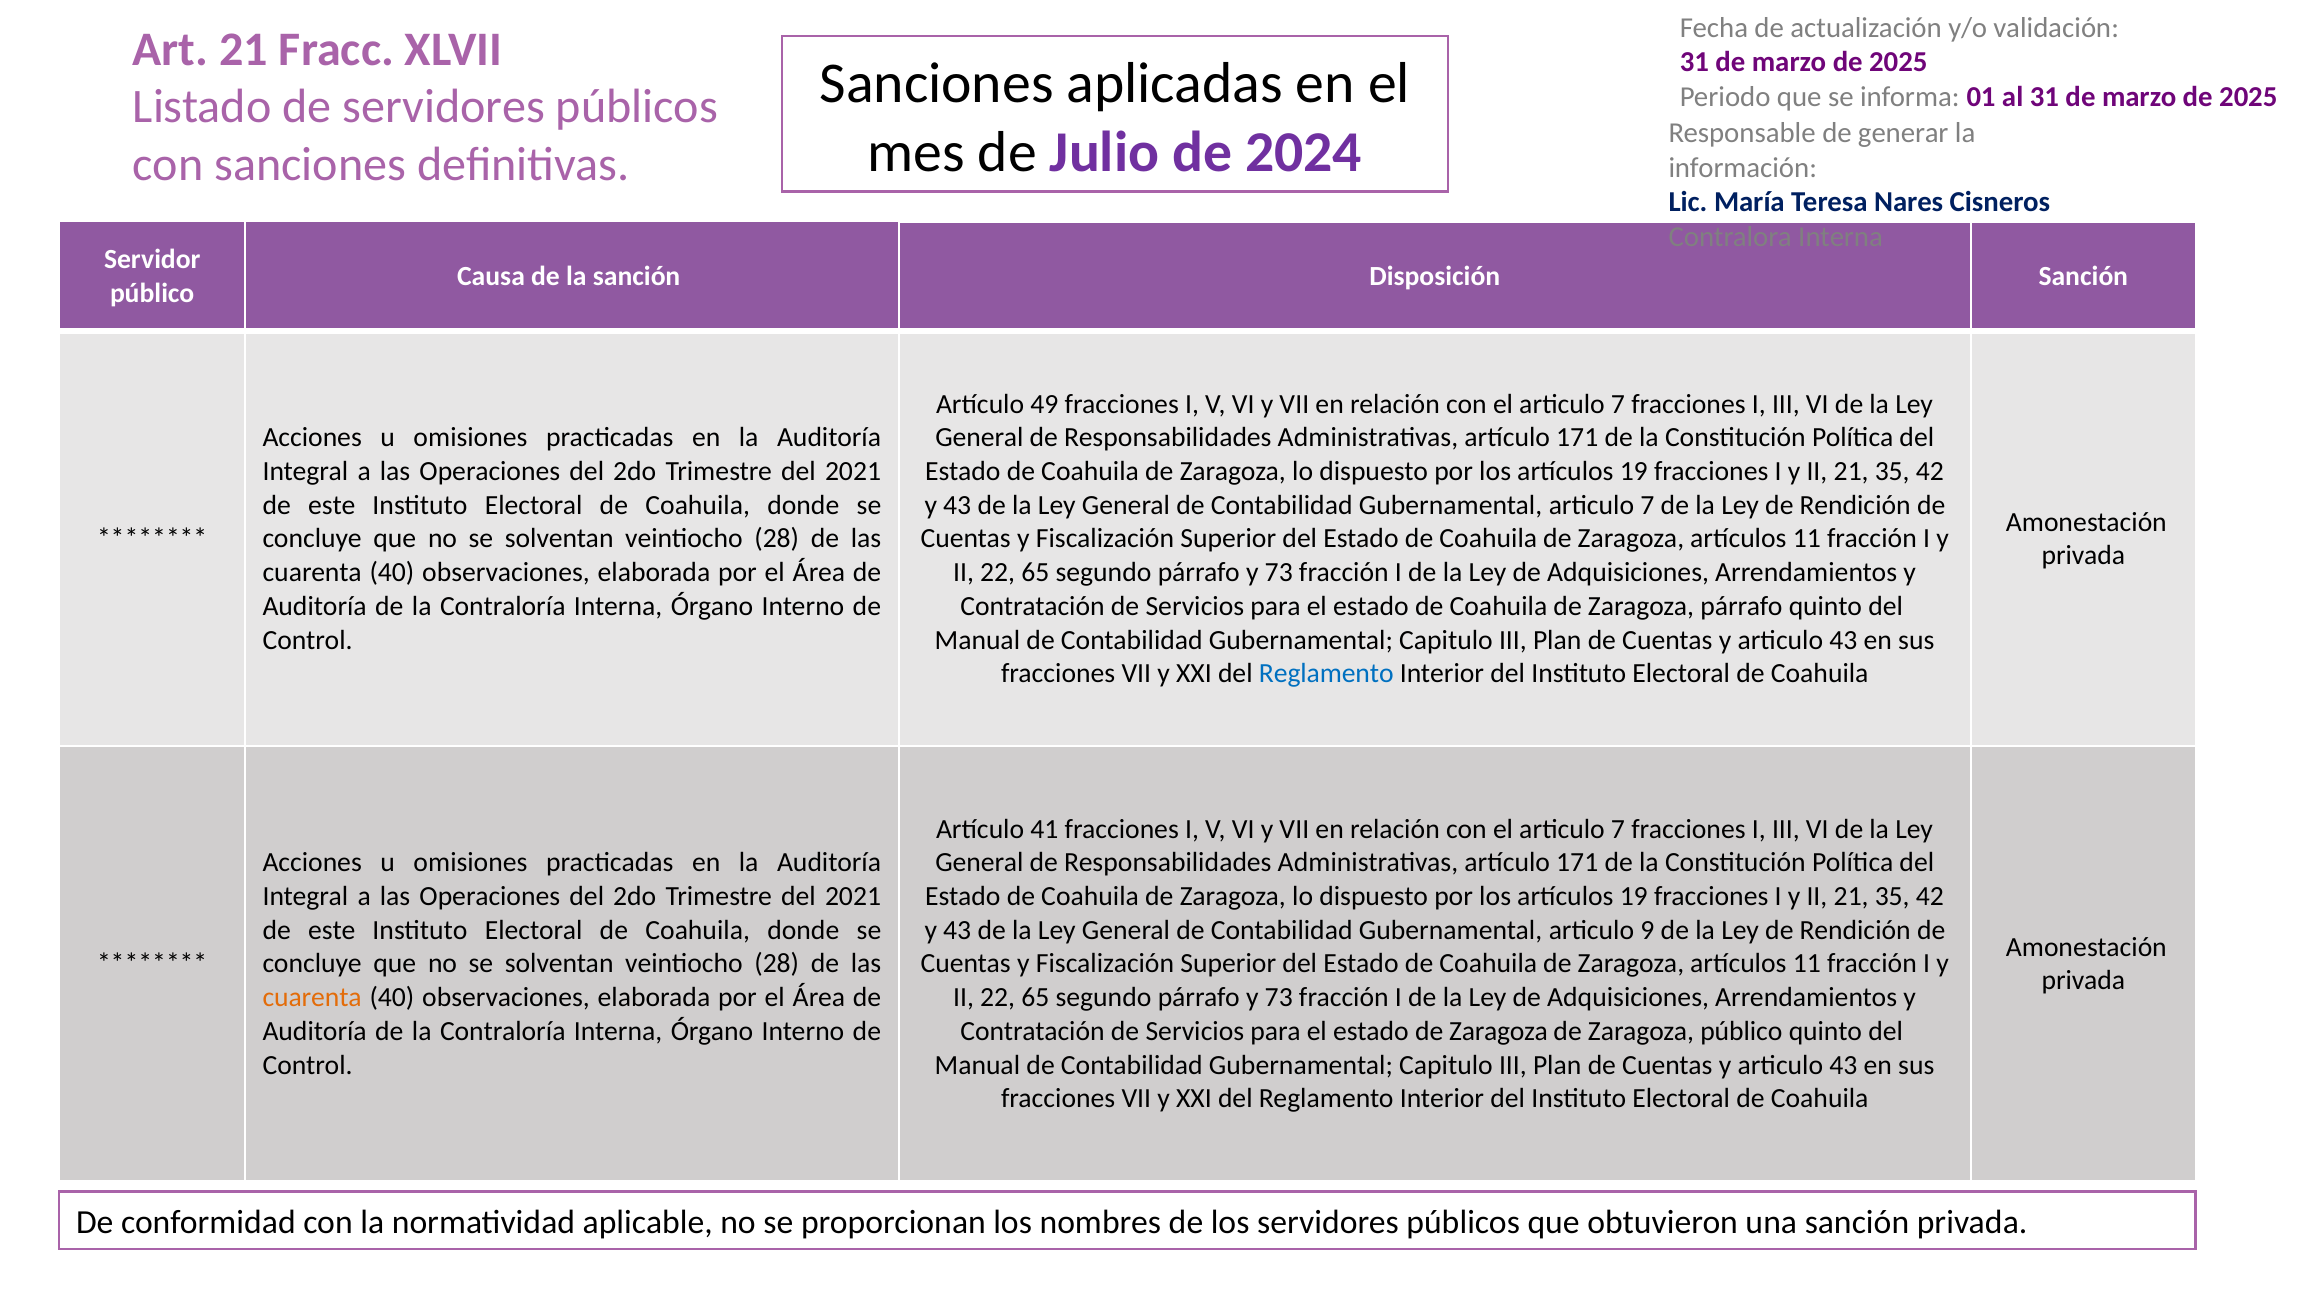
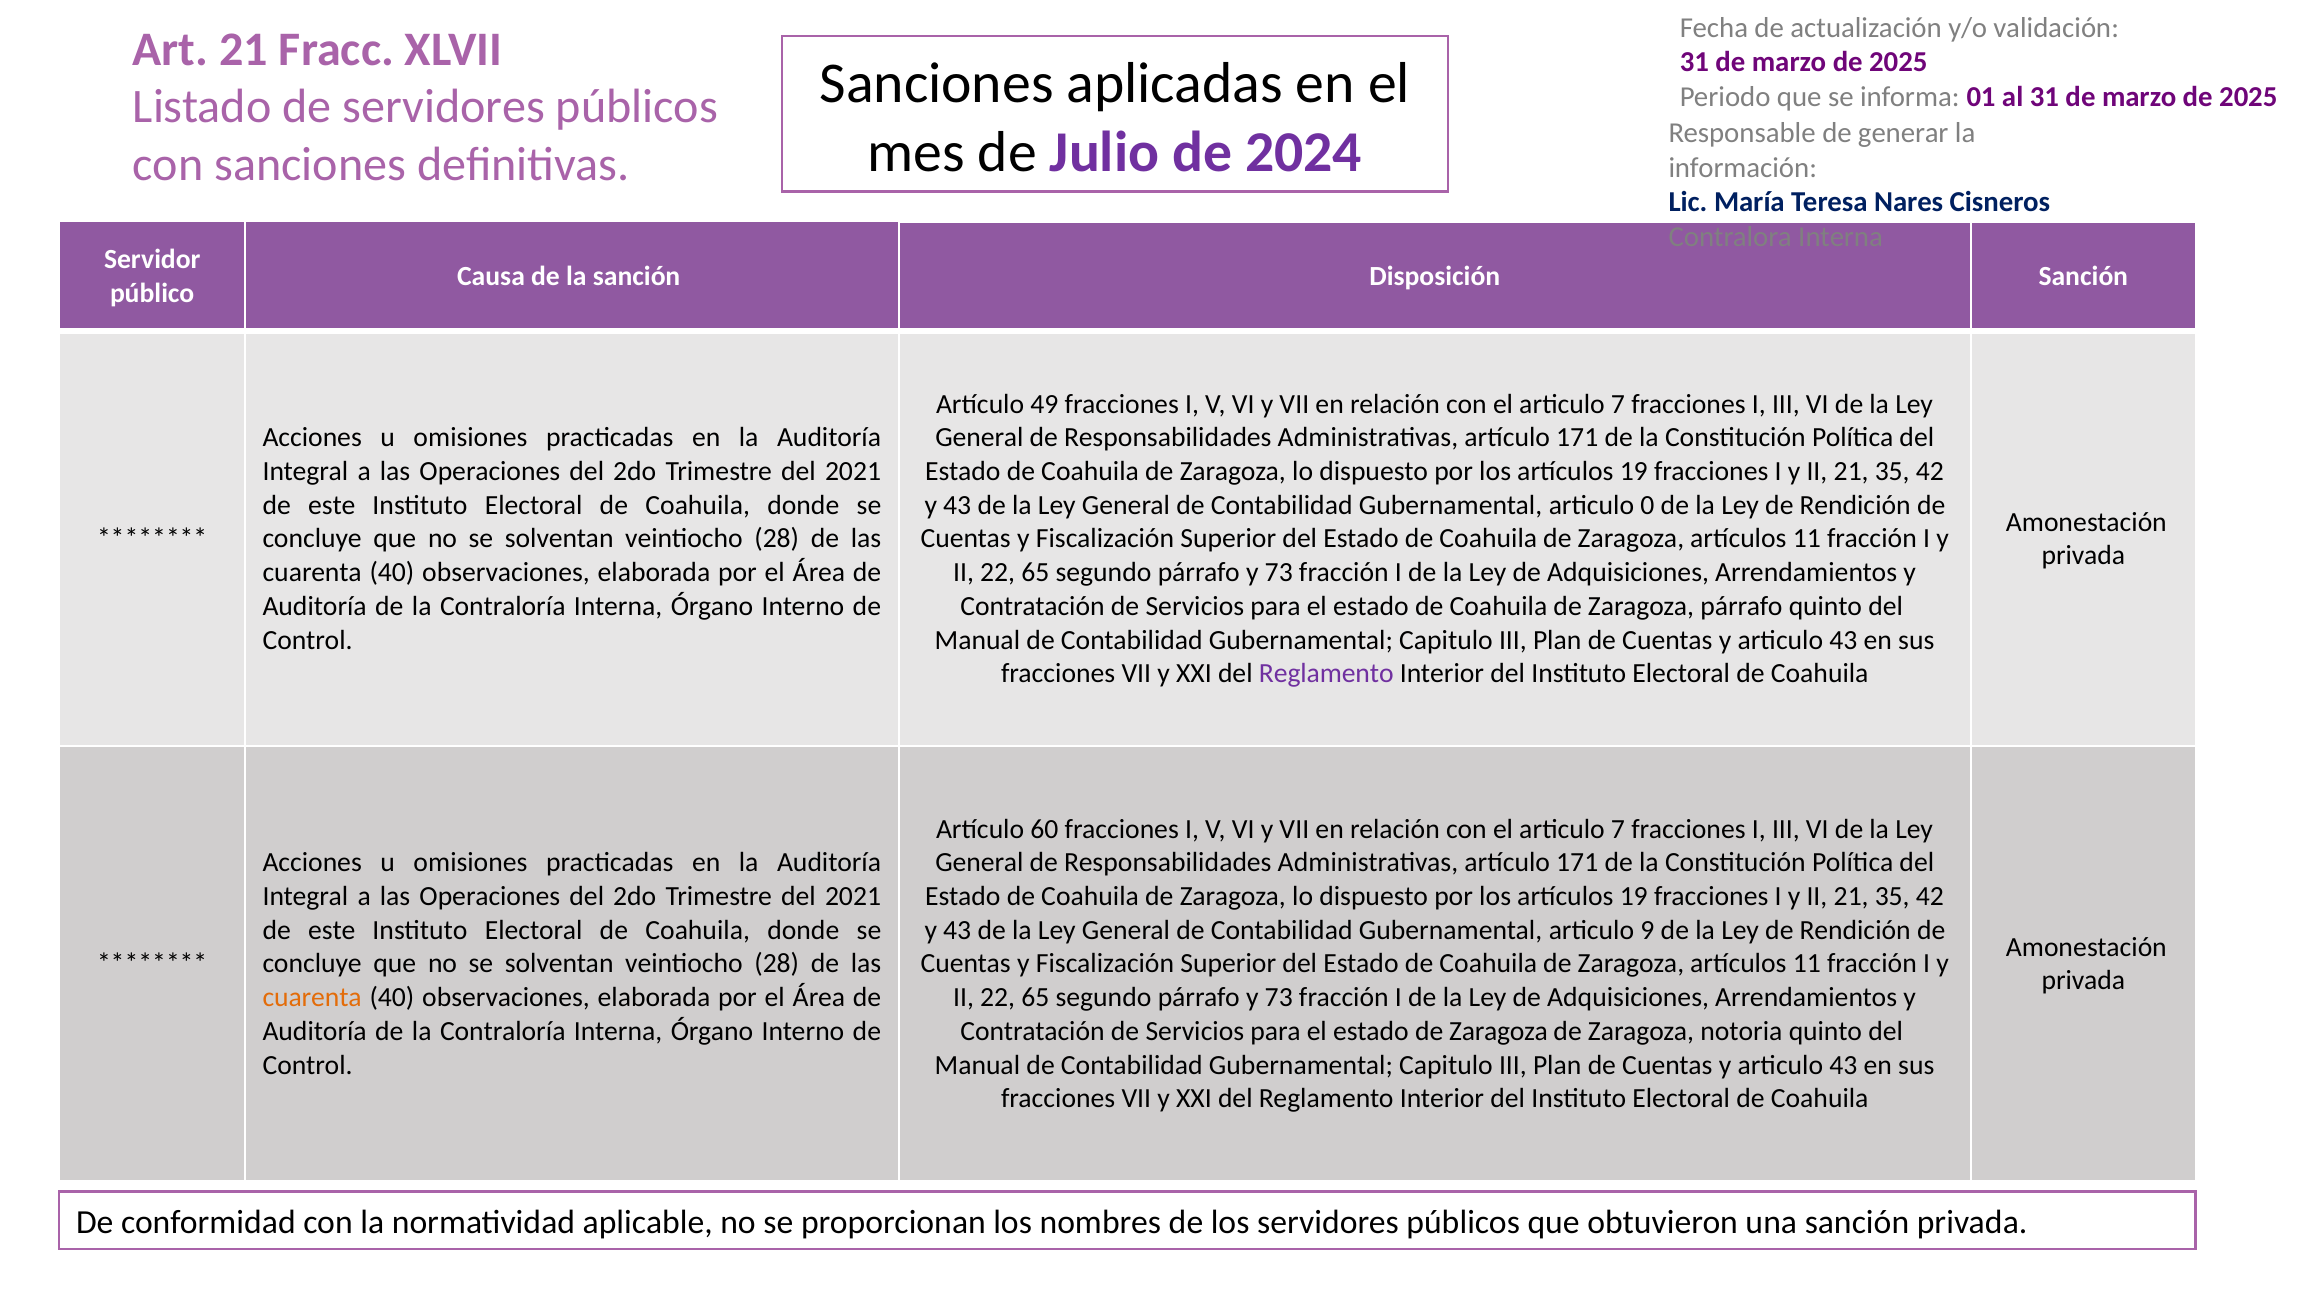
Gubernamental articulo 7: 7 -> 0 (1647, 505)
Reglamento colour: blue -> purple (1326, 674)
41: 41 -> 60 (1044, 829)
Zaragoza público: público -> notoria (1741, 1031)
